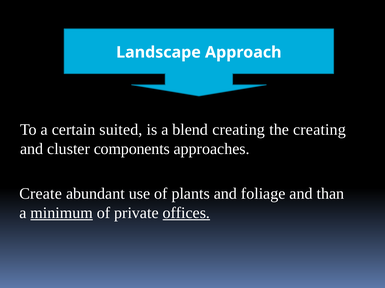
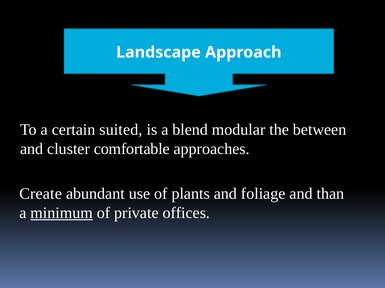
blend creating: creating -> modular (239, 130)
the creating: creating -> between (320, 130)
components: components -> comfortable (132, 149)
offices underline: present -> none (186, 213)
